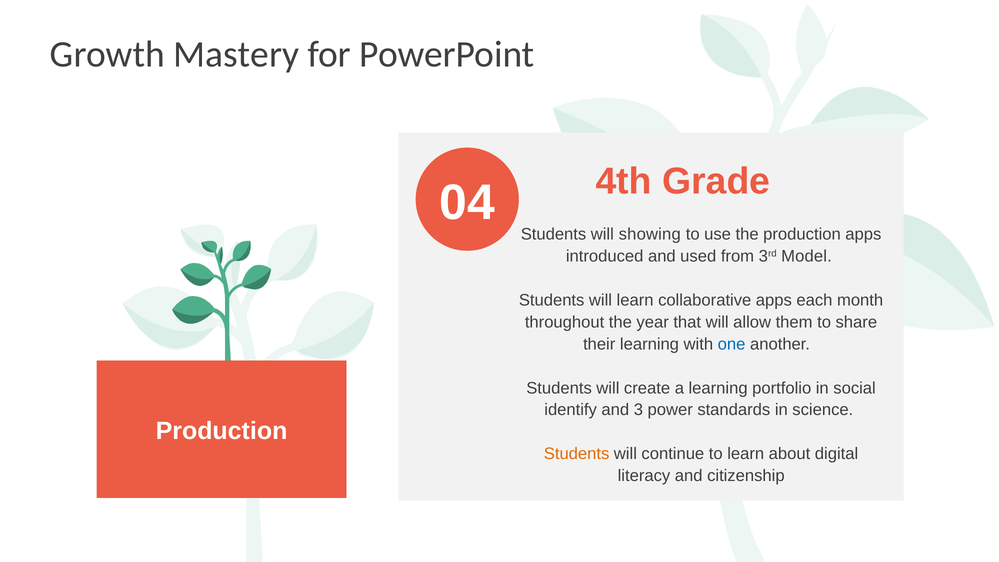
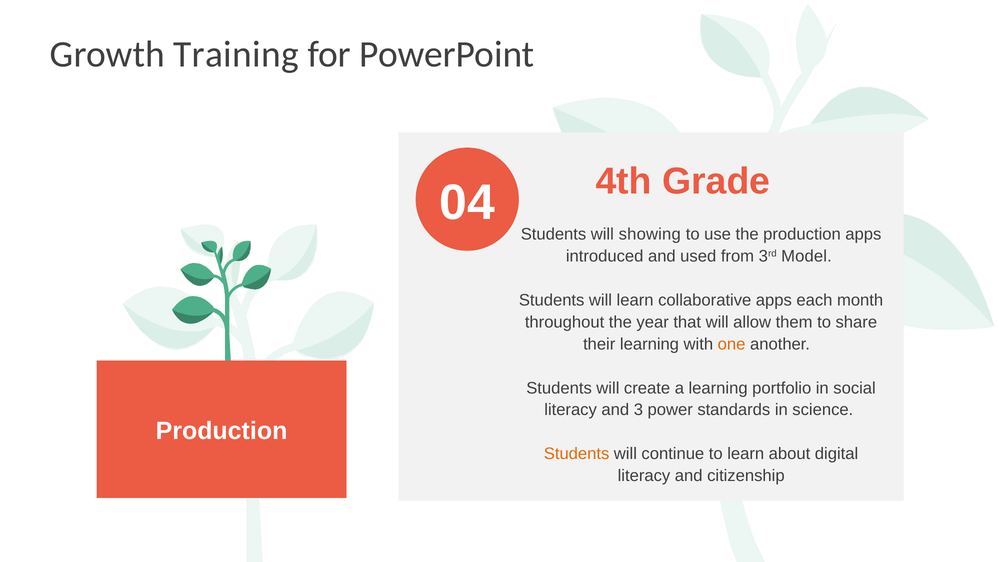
Mastery: Mastery -> Training (236, 54)
one colour: blue -> orange (732, 344)
identify: identify -> literacy (571, 410)
